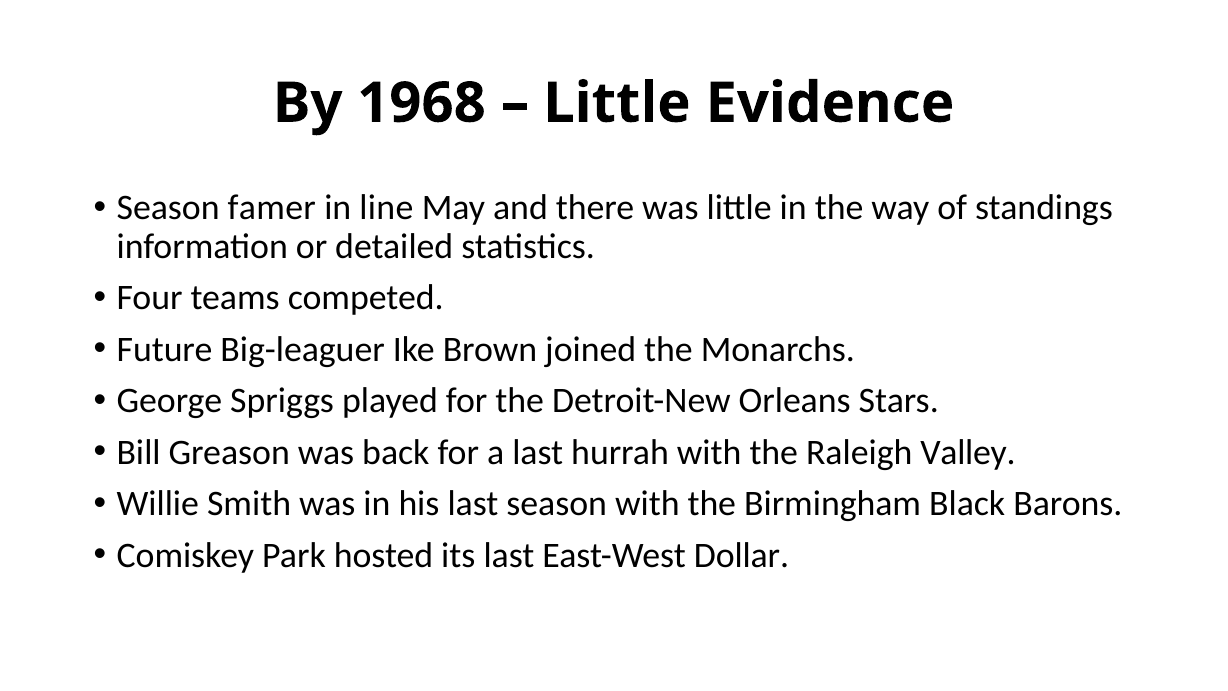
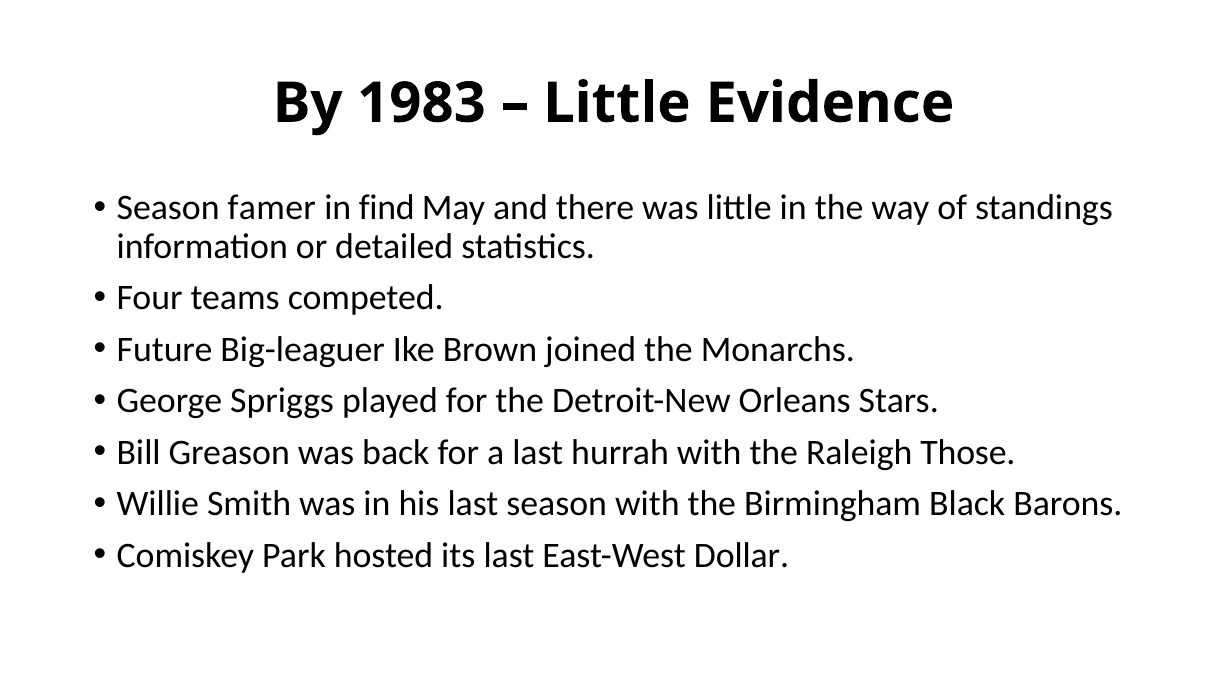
1968: 1968 -> 1983 (421, 103)
line: line -> find (387, 208)
Valley: Valley -> Those (968, 452)
